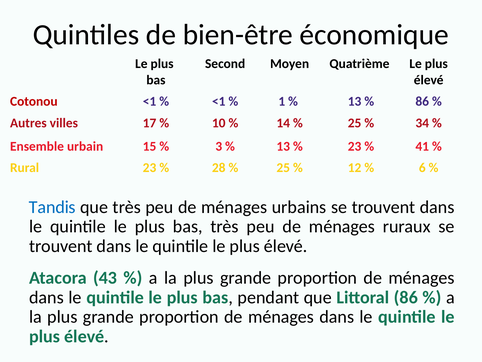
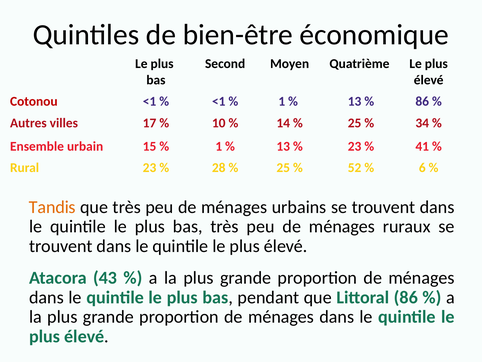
3: 3 -> 1 (219, 146)
12: 12 -> 52 (355, 168)
Tandis colour: blue -> orange (52, 207)
